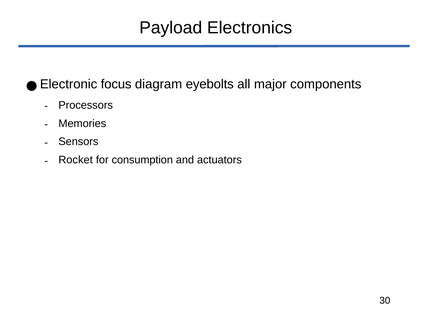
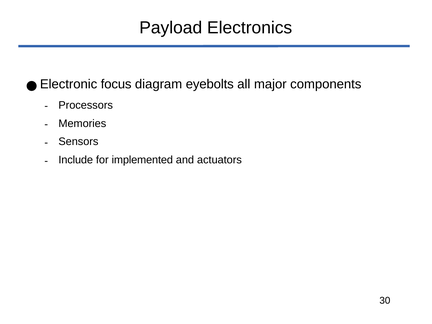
Rocket: Rocket -> Include (76, 160)
consumption: consumption -> implemented (142, 160)
